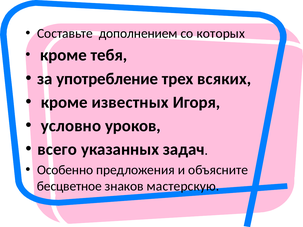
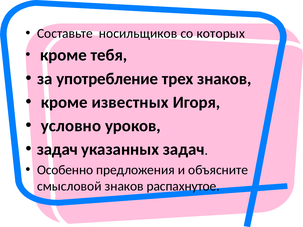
дополнением: дополнением -> носильщиков (138, 33)
трех всяких: всяких -> знаков (224, 79)
всего: всего -> задач (57, 150)
бесцветное: бесцветное -> смысловой (69, 186)
мастерскую: мастерскую -> распахнутое (183, 186)
